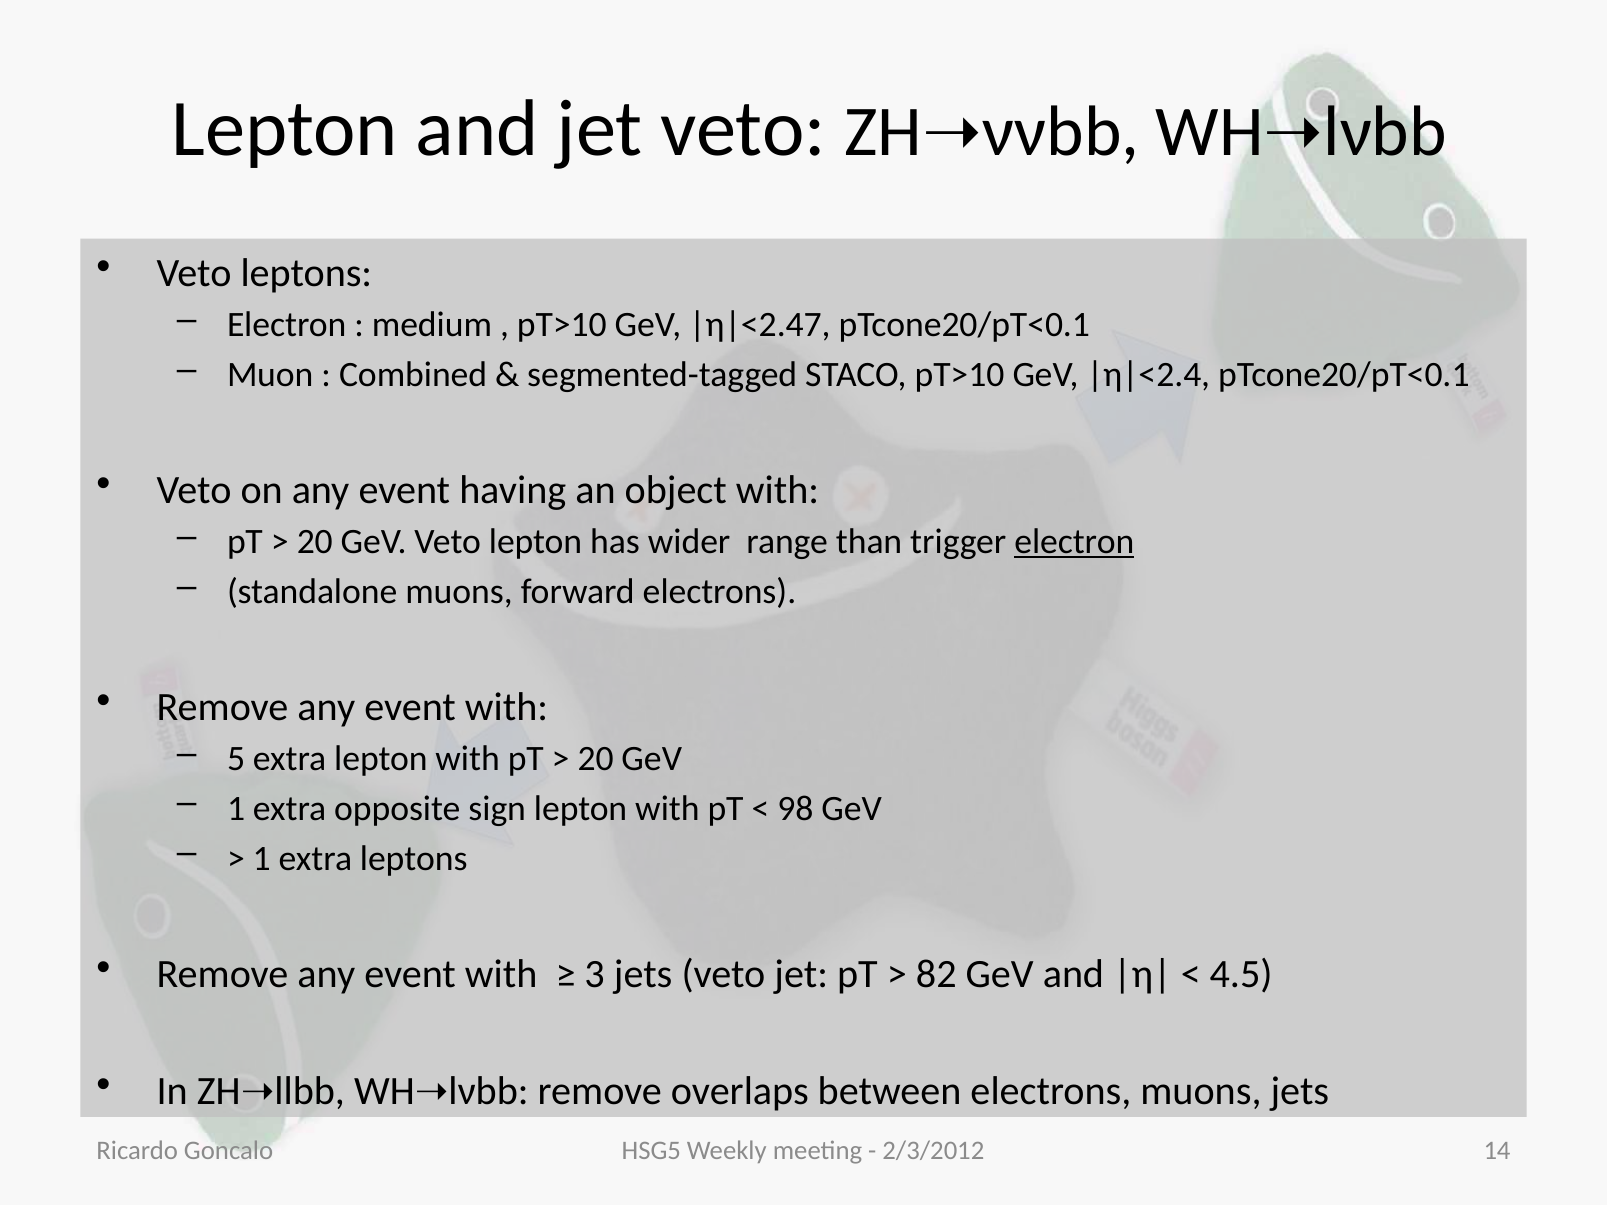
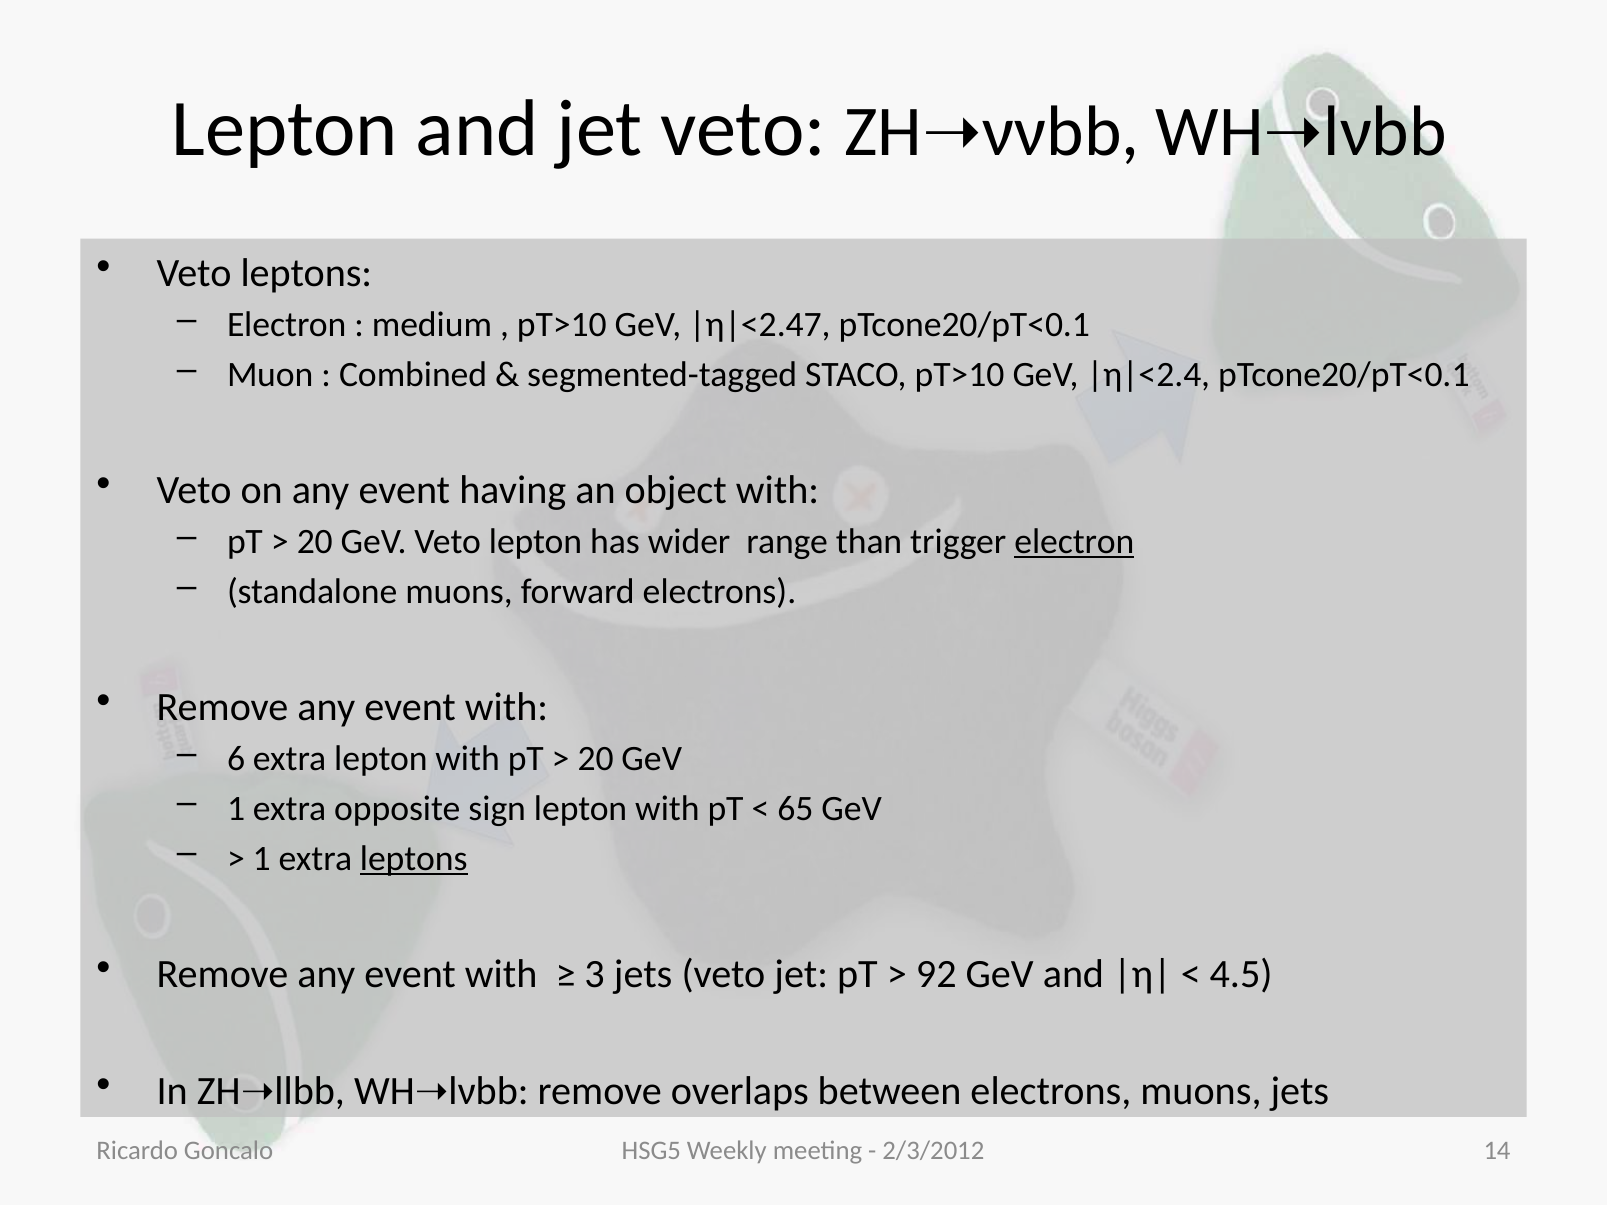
5: 5 -> 6 (236, 759)
98: 98 -> 65 (795, 809)
leptons underline: none -> present (414, 859)
82: 82 -> 92 (936, 974)
